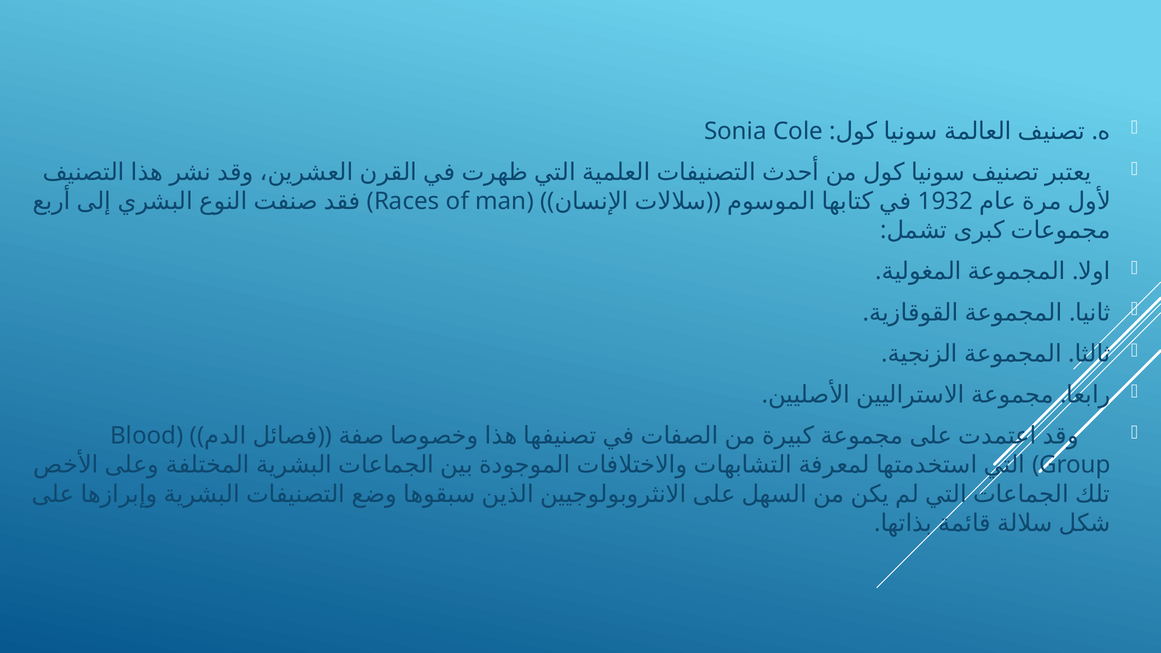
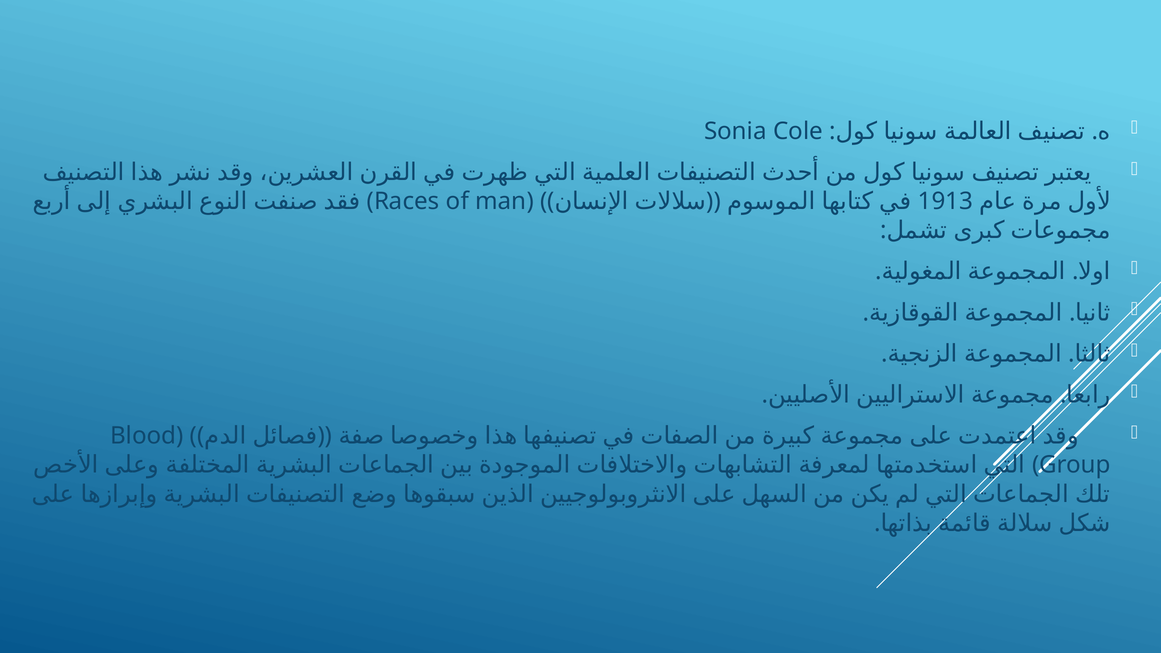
1932: 1932 -> 1913 (945, 201)
